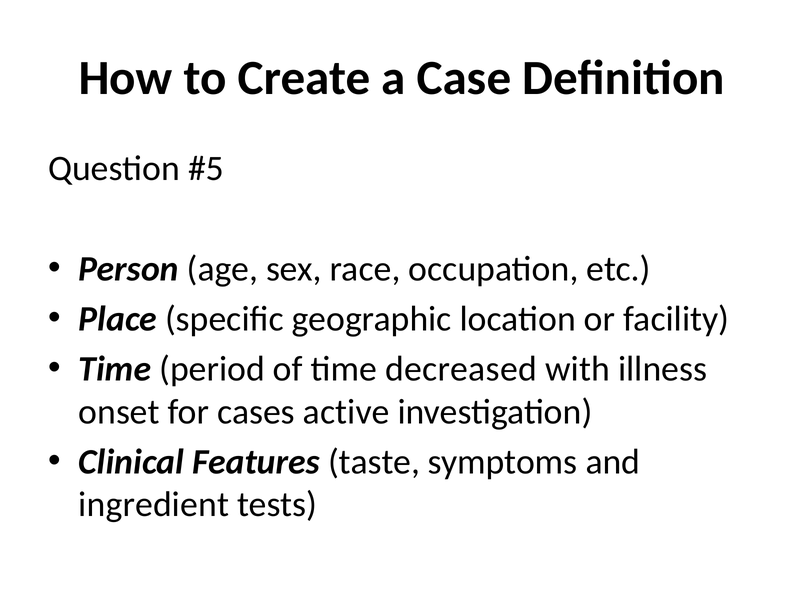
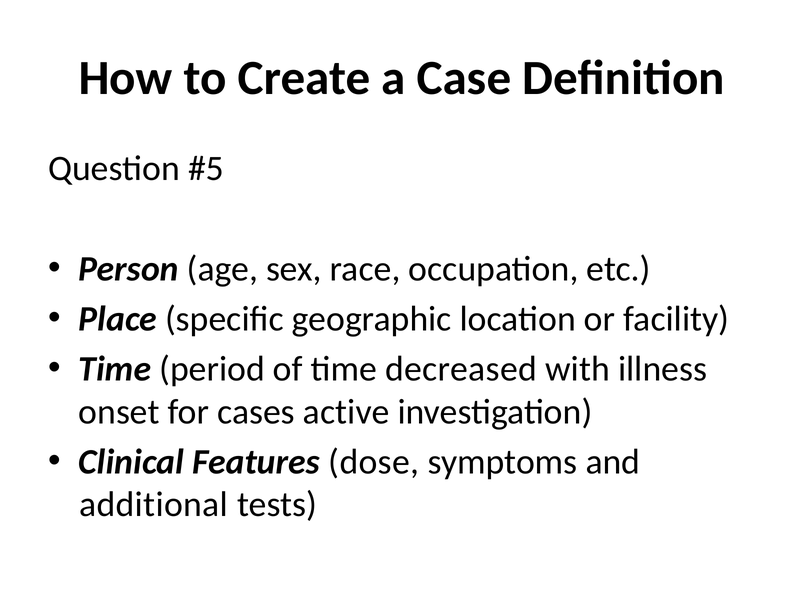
taste: taste -> dose (374, 462)
ingredient: ingredient -> additional (154, 505)
